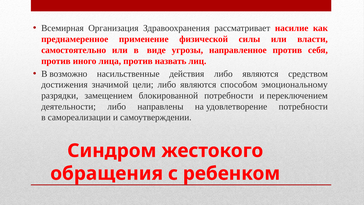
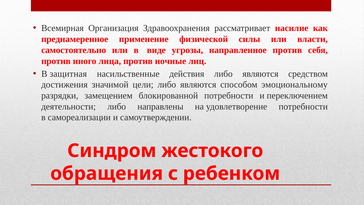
назвать: назвать -> ночные (171, 61)
возможно: возможно -> защитная (68, 74)
